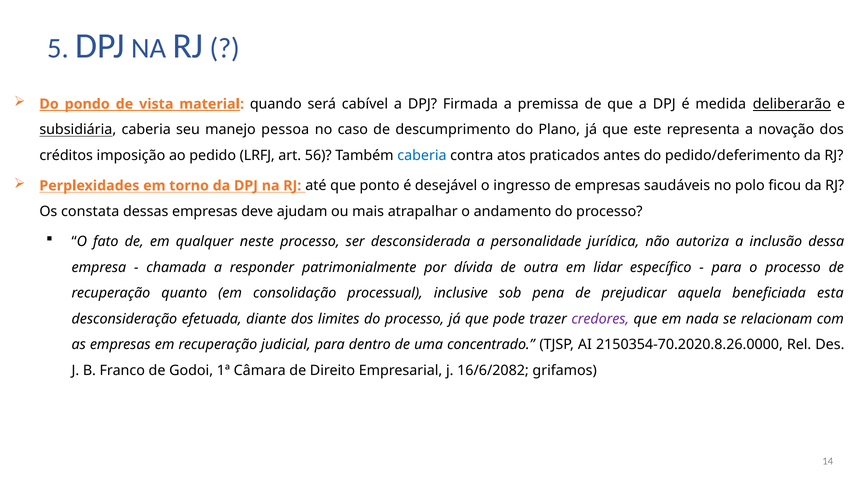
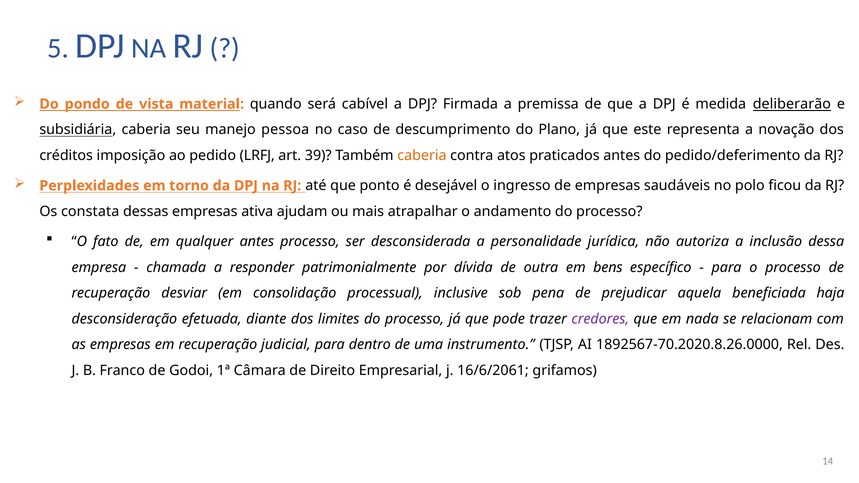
56: 56 -> 39 (318, 156)
caberia colour: blue -> orange (422, 156)
deve: deve -> ativa (257, 212)
qualquer neste: neste -> antes (257, 242)
lidar: lidar -> bens (608, 267)
quanto: quanto -> desviar (184, 293)
esta: esta -> haja (830, 293)
concentrado: concentrado -> instrumento (491, 345)
2150354-70.2020.8.26.0000: 2150354-70.2020.8.26.0000 -> 1892567-70.2020.8.26.0000 (689, 345)
16/6/2082: 16/6/2082 -> 16/6/2061 (493, 370)
